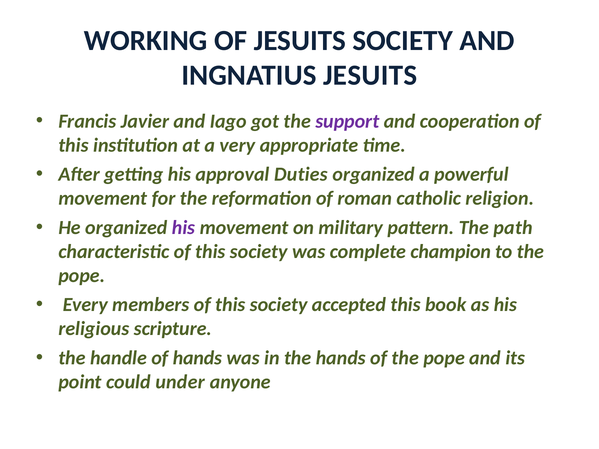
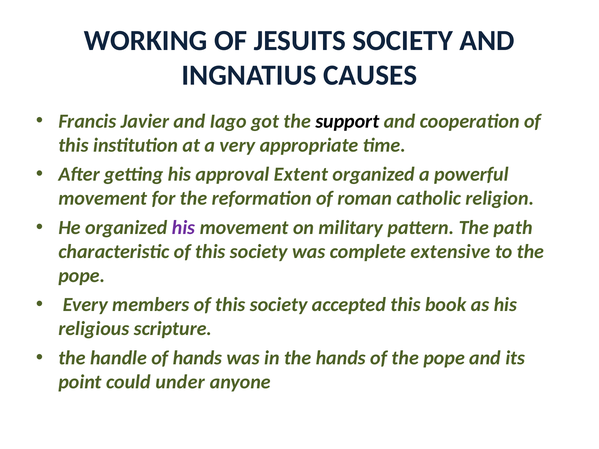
INGNATIUS JESUITS: JESUITS -> CAUSES (370, 75)
support colour: purple -> black (347, 121)
Duties: Duties -> Extent (301, 174)
champion: champion -> extensive (450, 252)
